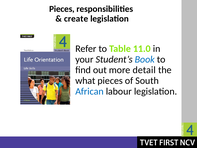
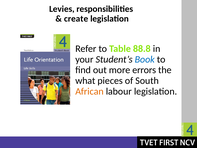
Pieces: Pieces -> Levies (62, 9)
11.0: 11.0 -> 88.8 (142, 49)
detail: detail -> errors (144, 70)
African colour: blue -> orange (89, 91)
